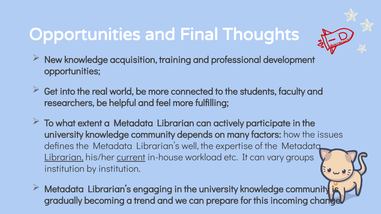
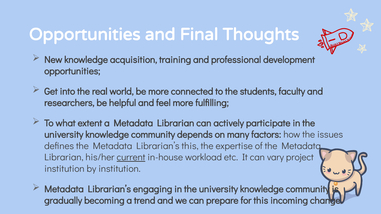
Librarian’s well: well -> this (190, 146)
Librarian underline: present -> none (64, 158)
groups: groups -> project (300, 158)
